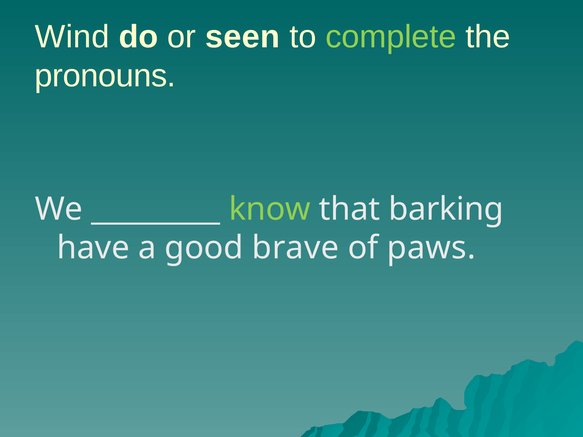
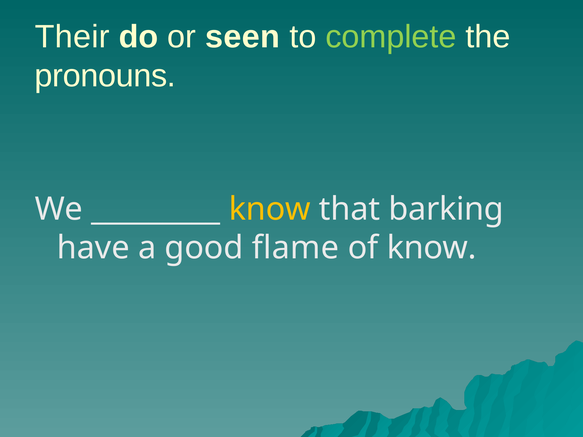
Wind: Wind -> Their (72, 37)
know colour: light green -> yellow (270, 209)
brave: brave -> flame (295, 248)
of paws: paws -> know (432, 248)
